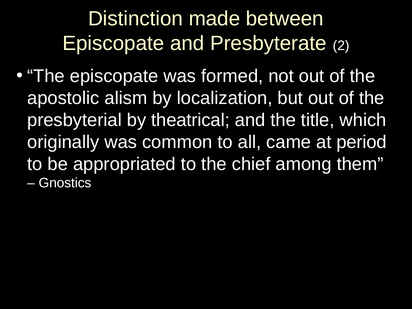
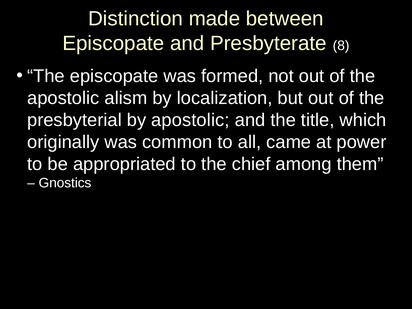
2: 2 -> 8 (341, 46)
by theatrical: theatrical -> apostolic (190, 120)
period: period -> power (362, 142)
